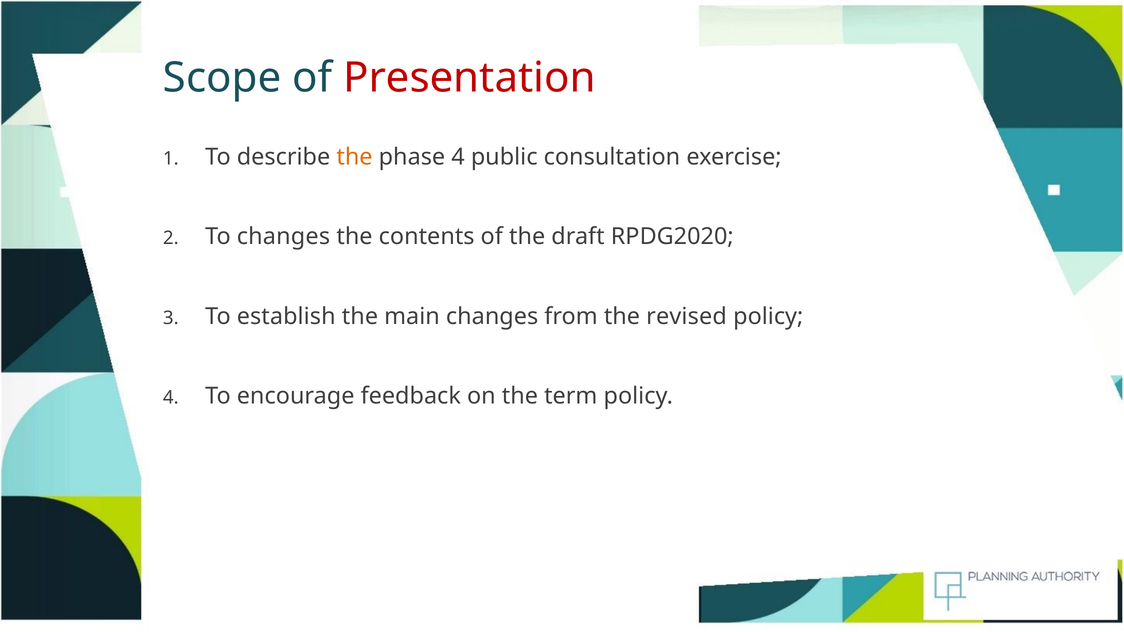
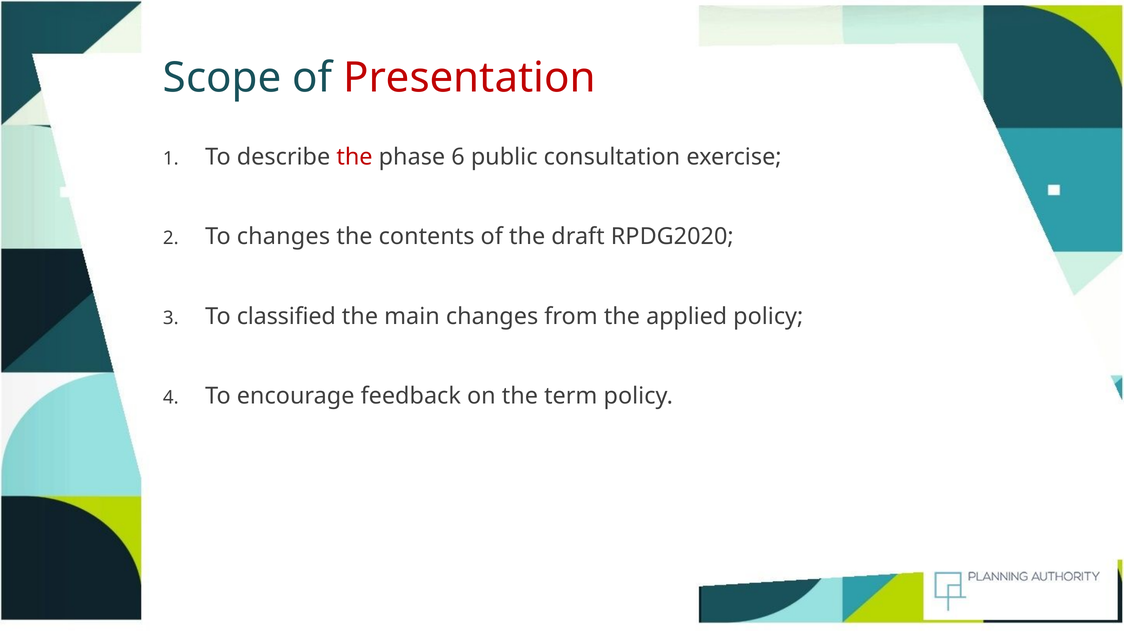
the colour: orange -> red (355, 157)
phase 4: 4 -> 6 (458, 157)
establish: establish -> classified (286, 316)
revised: revised -> applied (687, 316)
